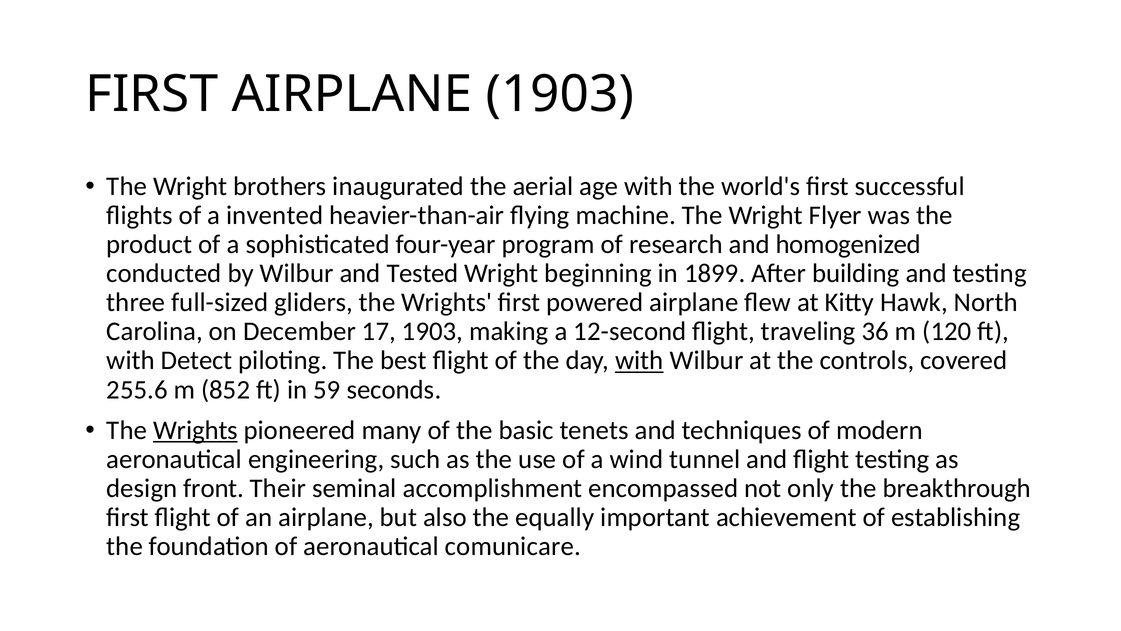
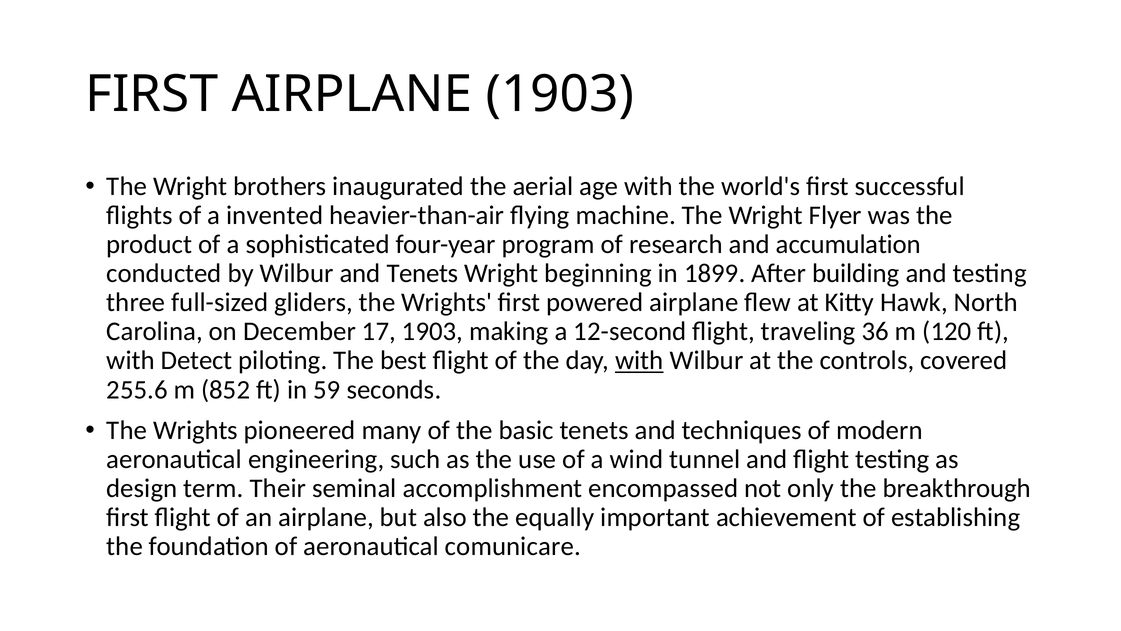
homogenized: homogenized -> accumulation (848, 244)
and Tested: Tested -> Tenets (422, 273)
Wrights underline: present -> none (195, 430)
front: front -> term (214, 488)
